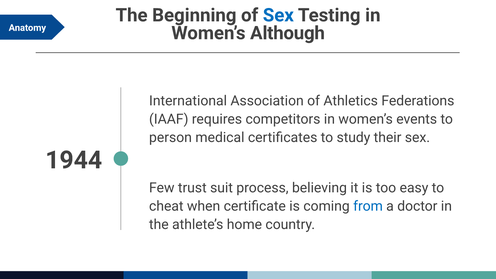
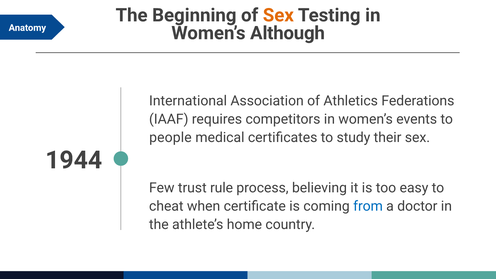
Sex colour: blue -> orange (278, 15)
person: person -> people (170, 138)
suit: suit -> rule (222, 188)
